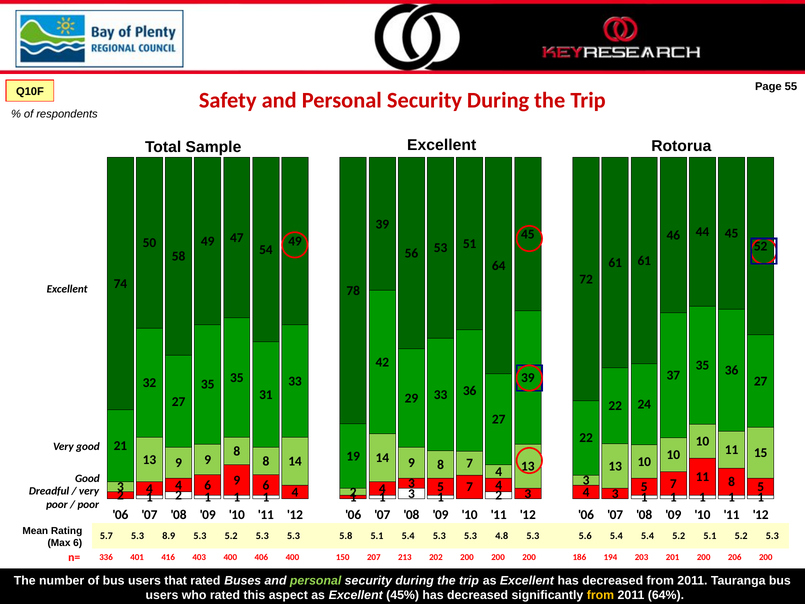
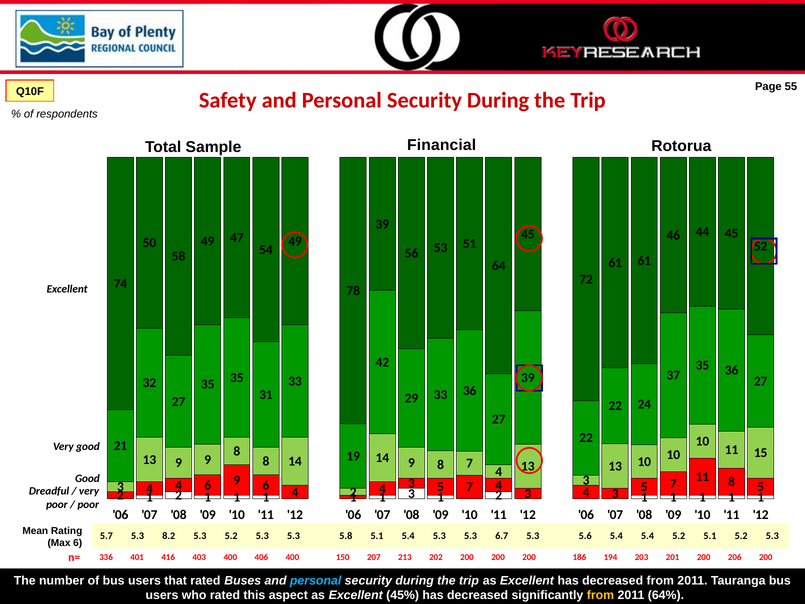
Sample Excellent: Excellent -> Financial (442, 145)
8.9: 8.9 -> 8.2 (169, 536)
4.8: 4.8 -> 6.7 (502, 536)
personal colour: light green -> light blue (316, 580)
